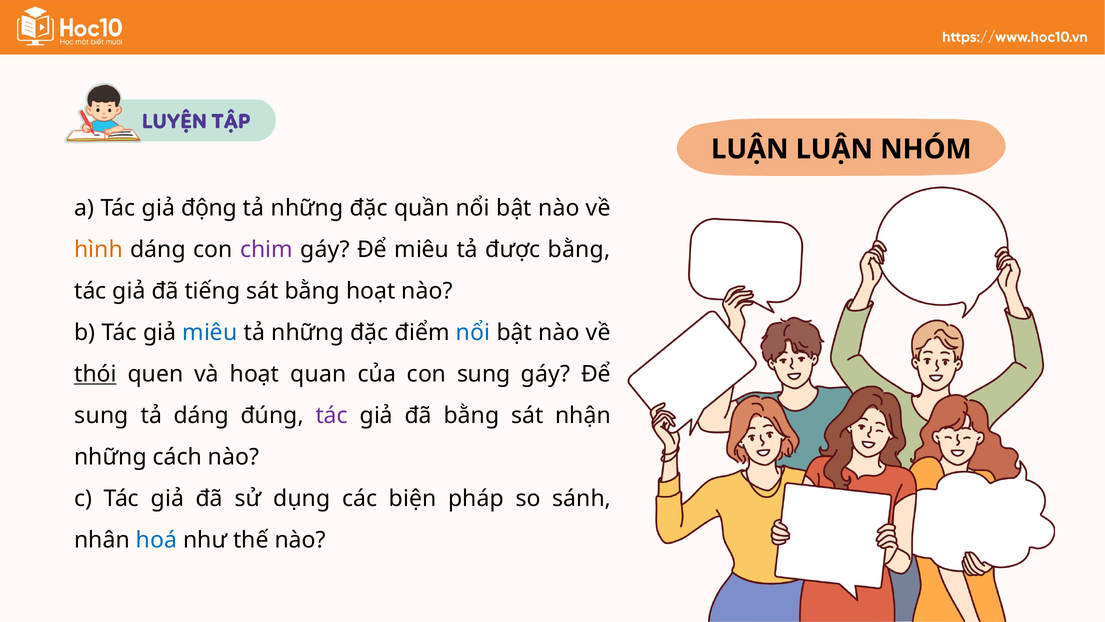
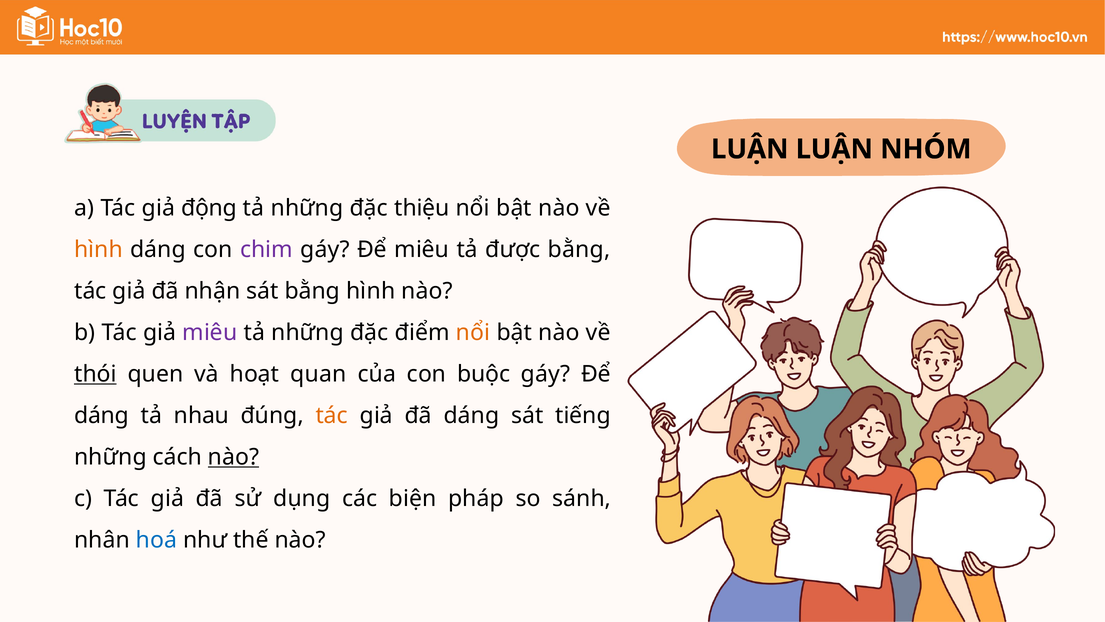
quần: quần -> thiệu (422, 208)
tiếng: tiếng -> nhận (213, 291)
bằng hoạt: hoạt -> hình (371, 291)
miêu colour: blue -> purple (210, 332)
nổi colour: blue -> orange (473, 332)
con sung: sung -> buộc (484, 374)
sung: sung -> dáng (102, 415)
tả dáng: dáng -> nhau (202, 415)
tác colour: purple -> orange (332, 415)
đã bằng: bằng -> dáng (471, 415)
nhận: nhận -> tiếng (583, 415)
nào underline: none -> present (234, 457)
